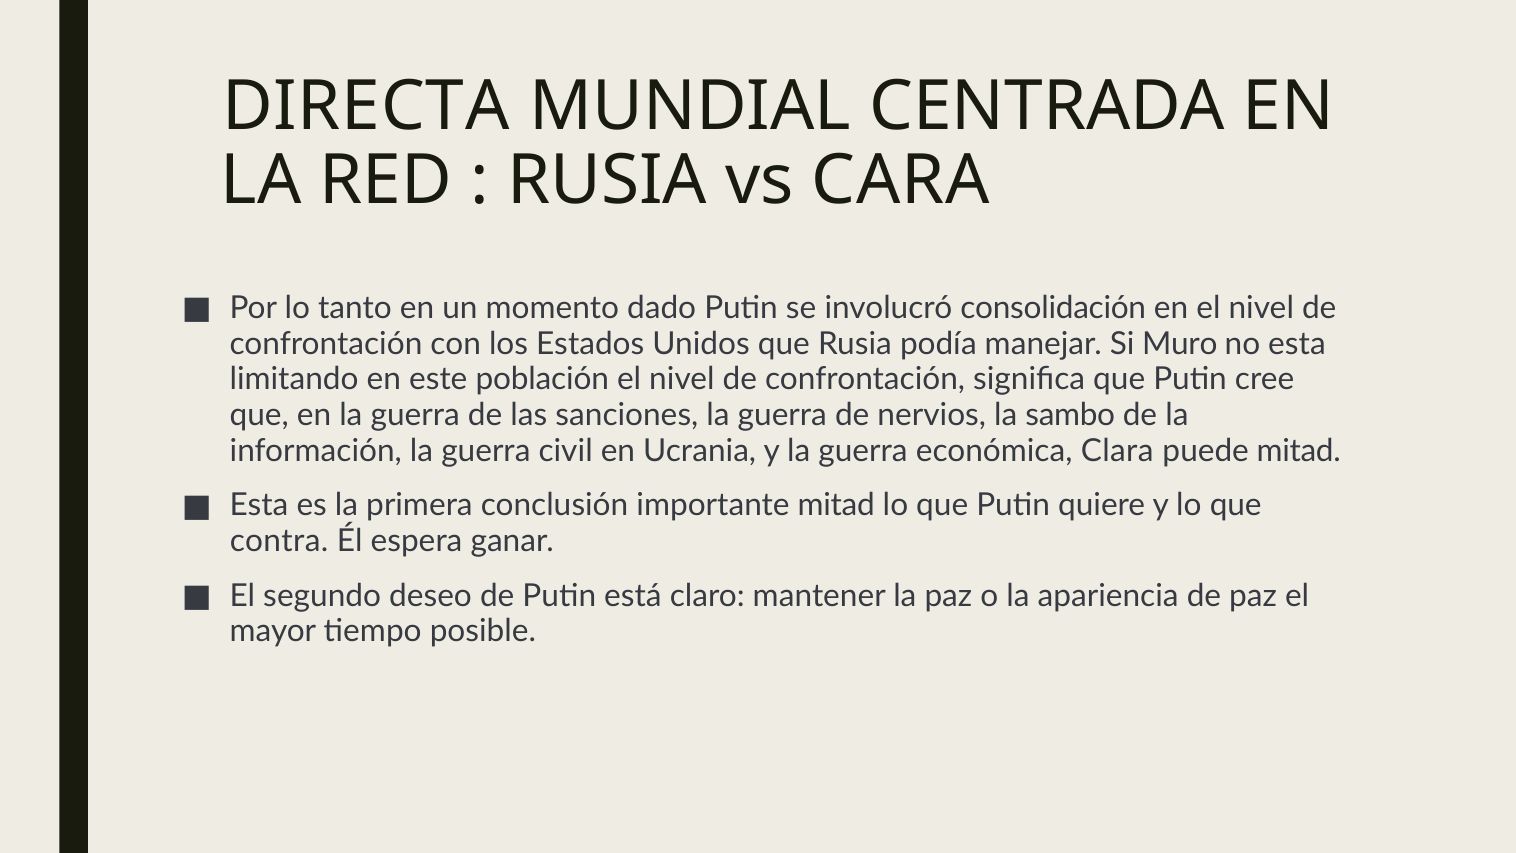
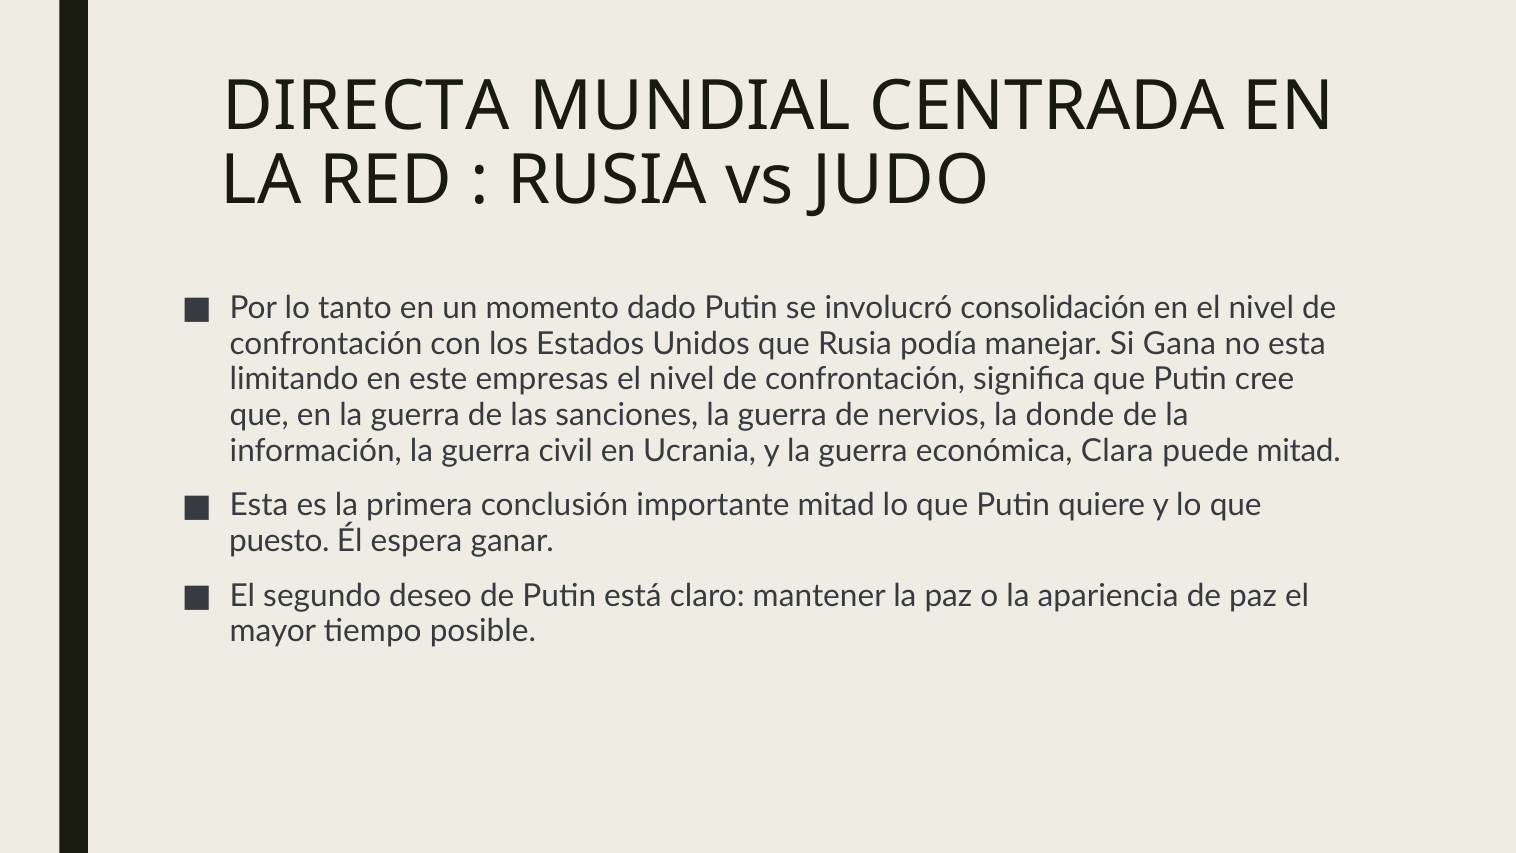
CARA: CARA -> JUDO (901, 181)
Muro: Muro -> Gana (1179, 344)
población: población -> empresas (542, 379)
sambo: sambo -> donde (1070, 415)
contra: contra -> puesto (279, 541)
